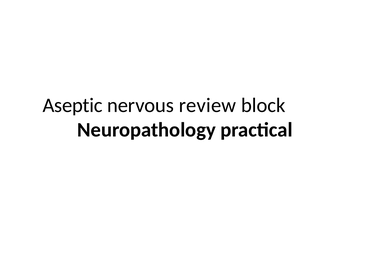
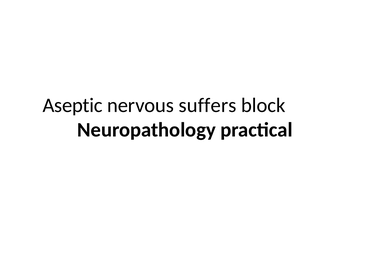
review: review -> suffers (208, 105)
